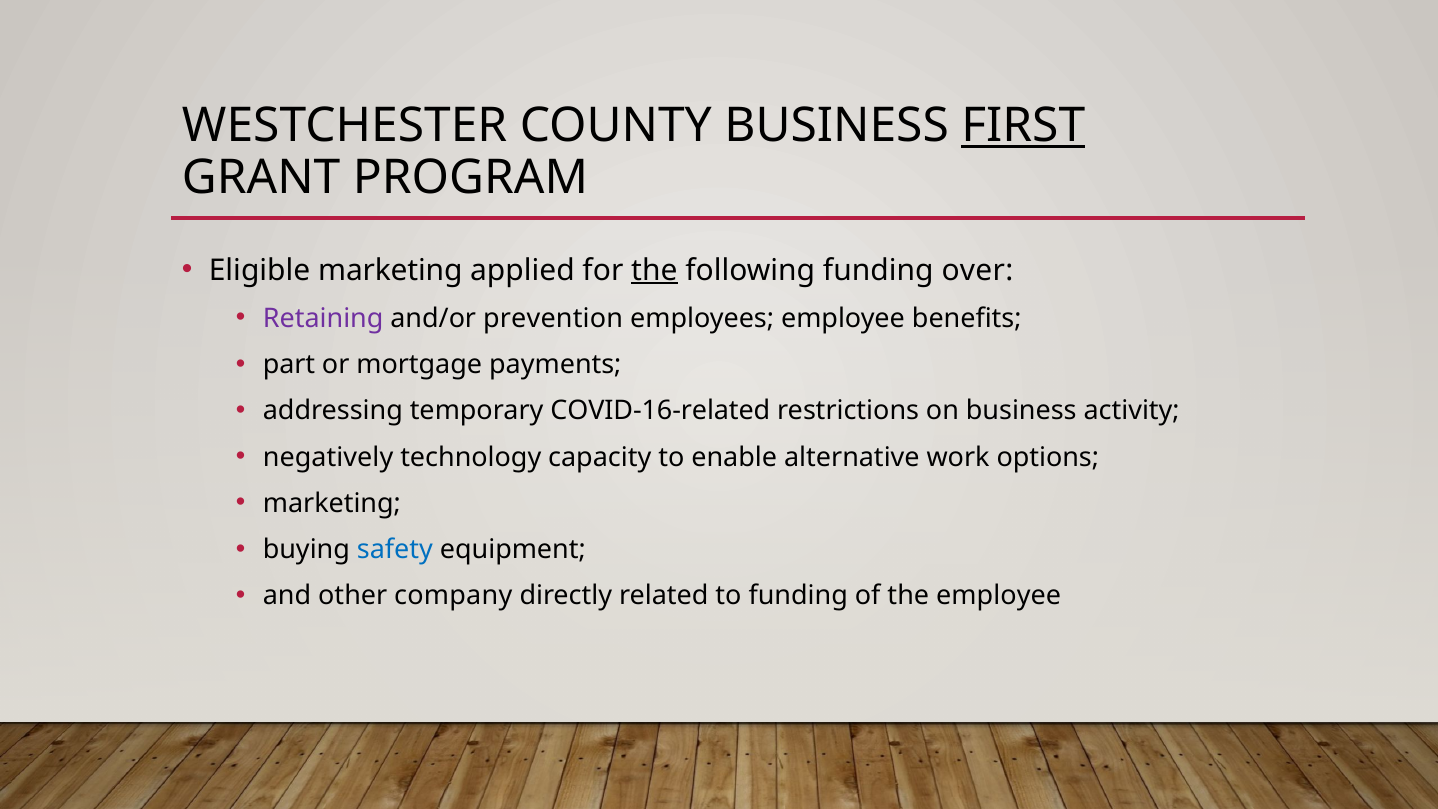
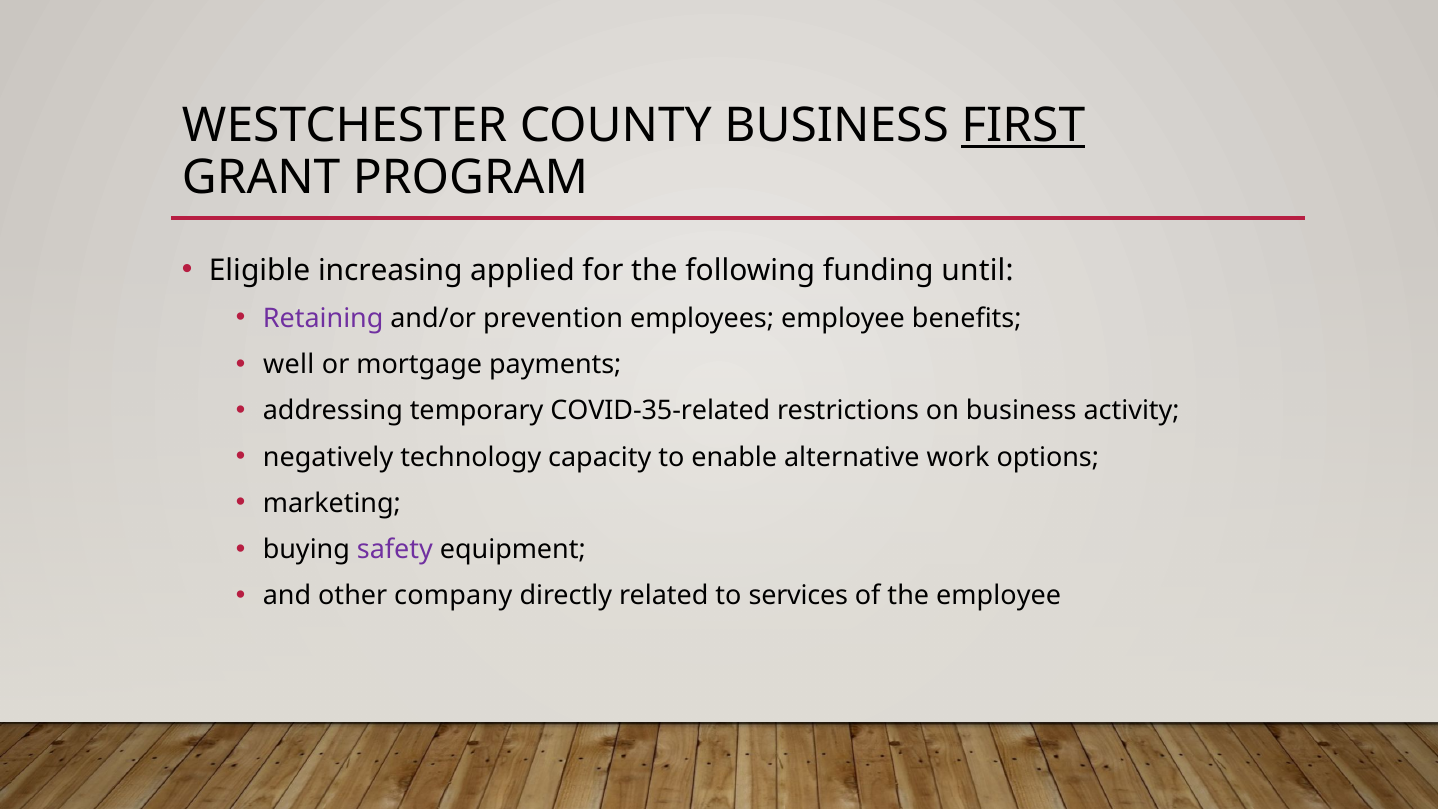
Eligible marketing: marketing -> increasing (390, 270)
the underline: present -> none (654, 270)
over: over -> until (978, 270)
part: part -> well (289, 365)
COVID-16-related: COVID-16-related -> COVID-35-related (660, 411)
safety colour: blue -> purple (395, 550)
to funding: funding -> services (798, 596)
